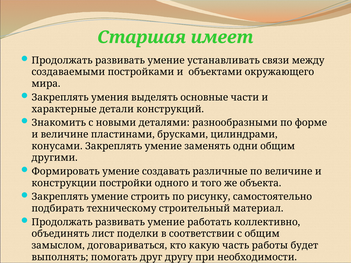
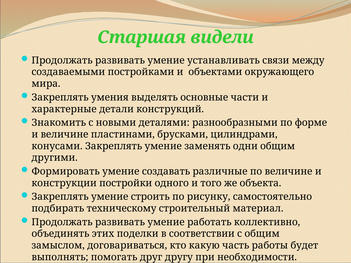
имеет: имеет -> видели (222, 37)
лист: лист -> этих (103, 234)
